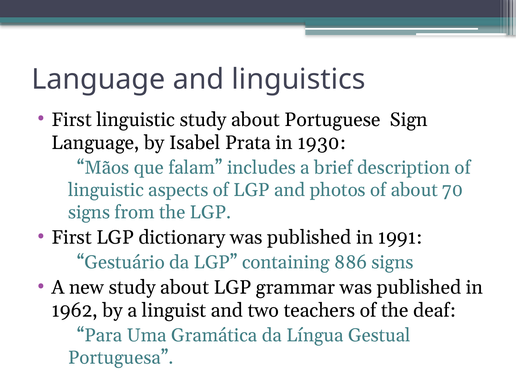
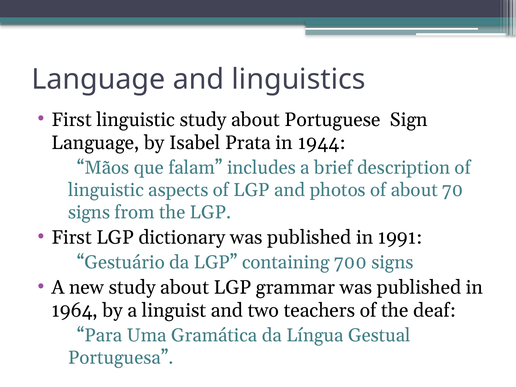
1930: 1930 -> 1944 (322, 143)
886: 886 -> 700 (351, 262)
1962: 1962 -> 1964 (75, 311)
